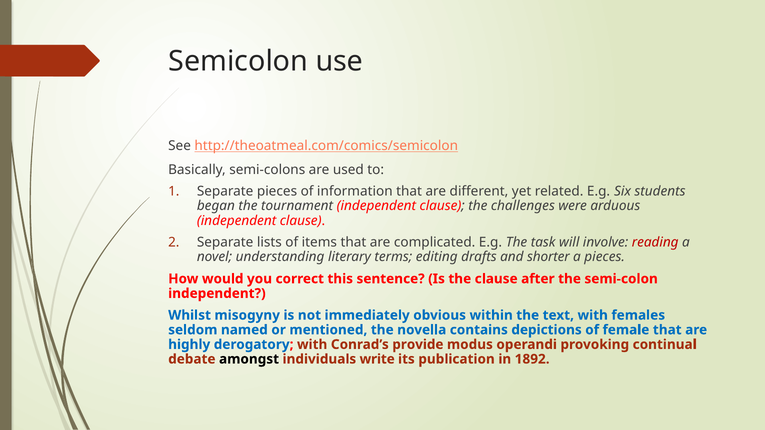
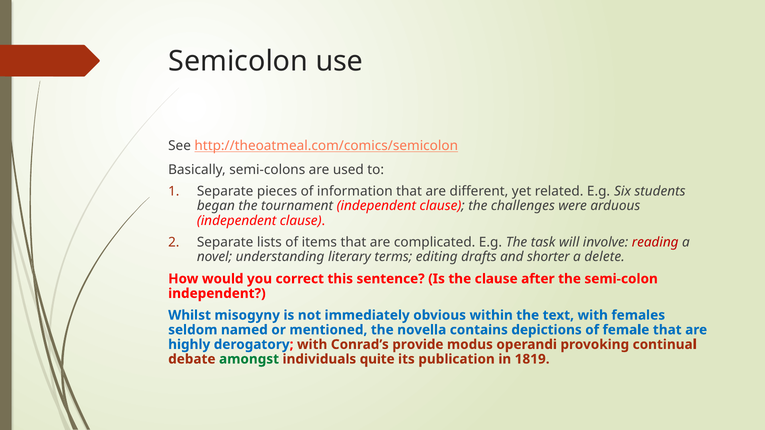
a pieces: pieces -> delete (605, 257)
amongst colour: black -> green (249, 359)
write: write -> quite (377, 359)
1892: 1892 -> 1819 (532, 359)
